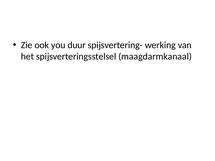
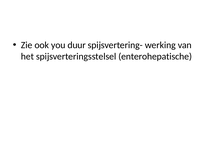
maagdarmkanaal: maagdarmkanaal -> enterohepatische (155, 57)
